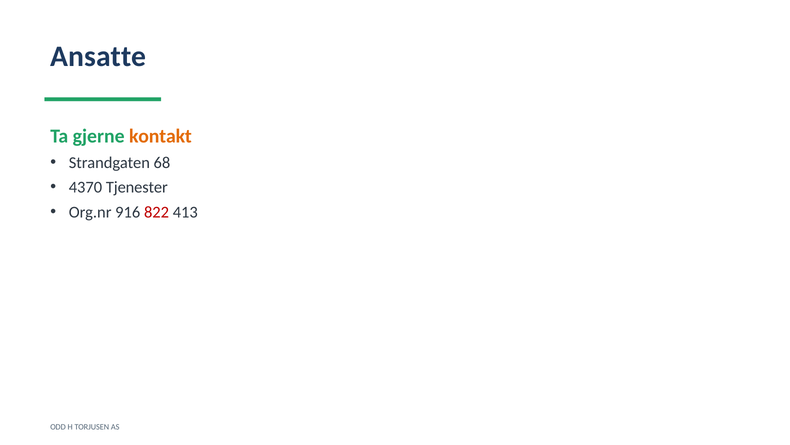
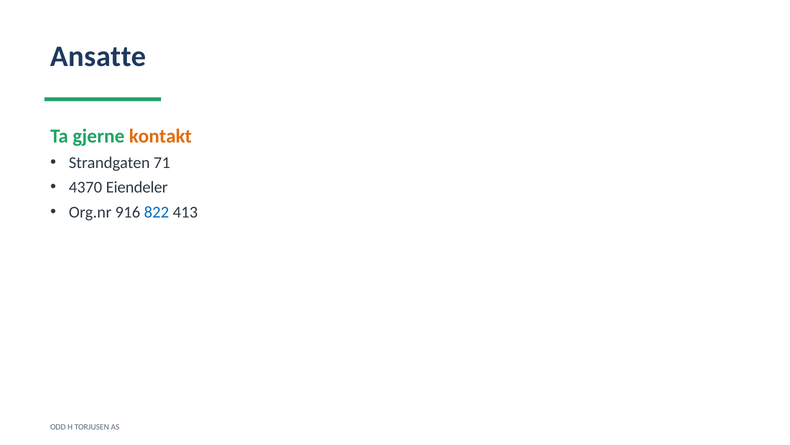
68: 68 -> 71 (162, 162)
Tjenester: Tjenester -> Eiendeler (137, 187)
822 colour: red -> blue (157, 212)
